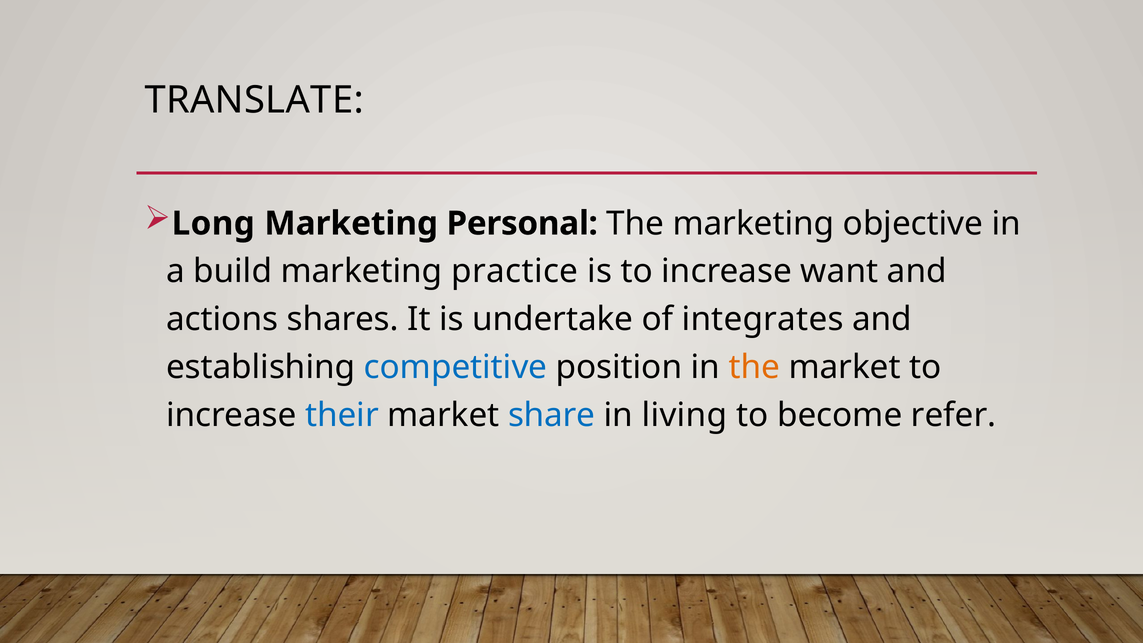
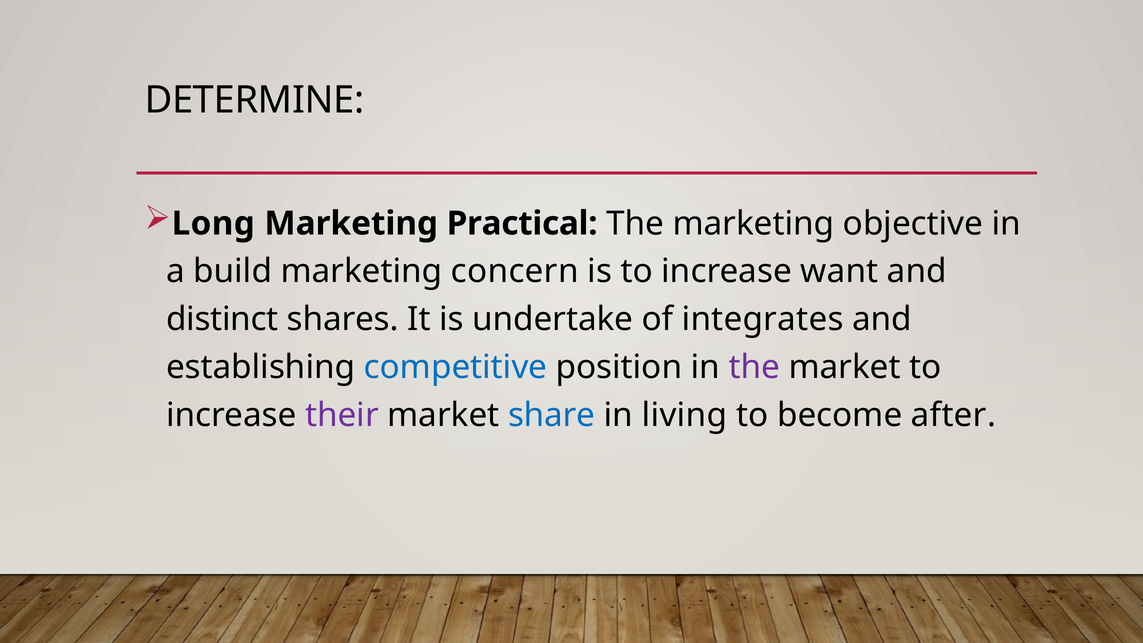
TRANSLATE: TRANSLATE -> DETERMINE (255, 100)
Personal: Personal -> Practical (522, 223)
practice: practice -> concern (515, 271)
actions: actions -> distinct (222, 319)
the colour: orange -> purple (754, 367)
their colour: blue -> purple (342, 415)
refer: refer -> after (953, 415)
